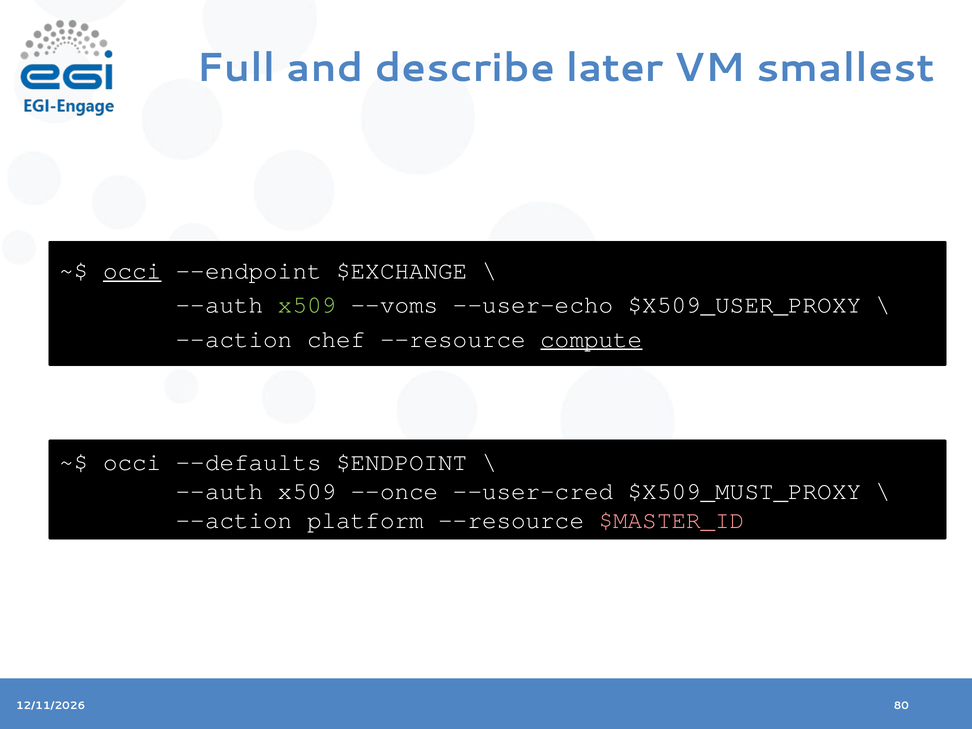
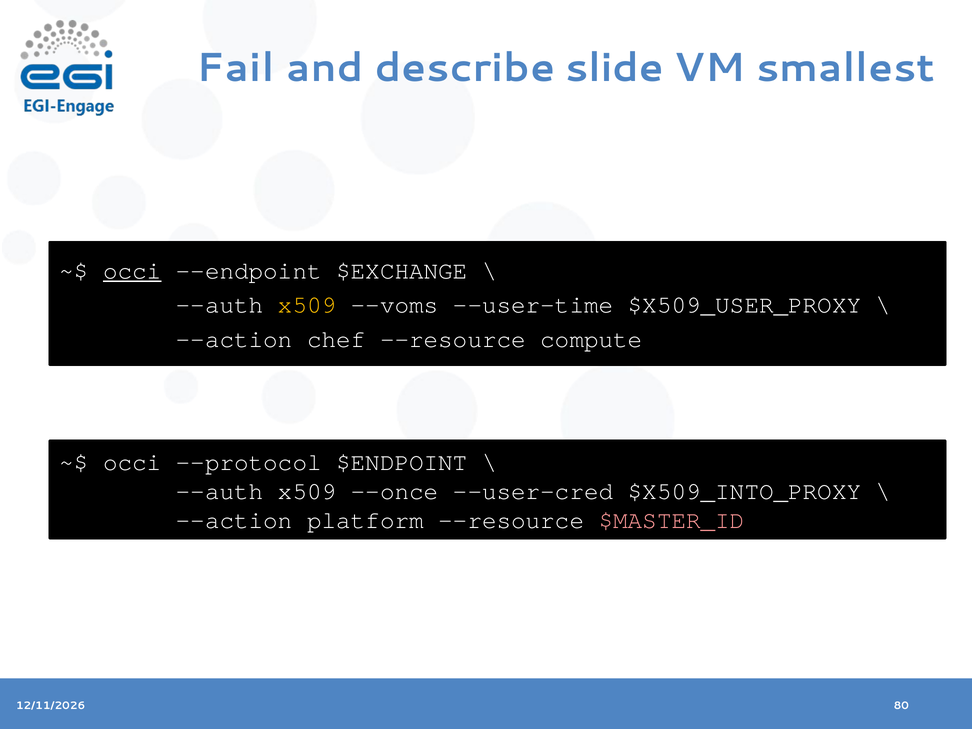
Full: Full -> Fail (236, 68)
later: later -> slide (615, 68)
x509 colour: light green -> yellow (307, 305)
--user-echo: --user-echo -> --user-time (533, 305)
compute underline: present -> none (591, 339)
--defaults: --defaults -> --protocol (249, 462)
$X509_MUST_PROXY: $X509_MUST_PROXY -> $X509_INTO_PROXY (745, 491)
